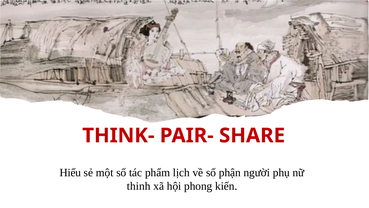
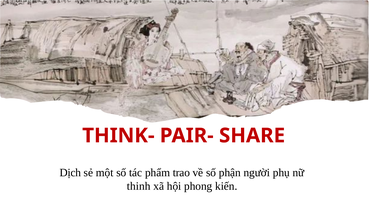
Hiểu: Hiểu -> Dịch (70, 172)
lịch: lịch -> trao (181, 172)
